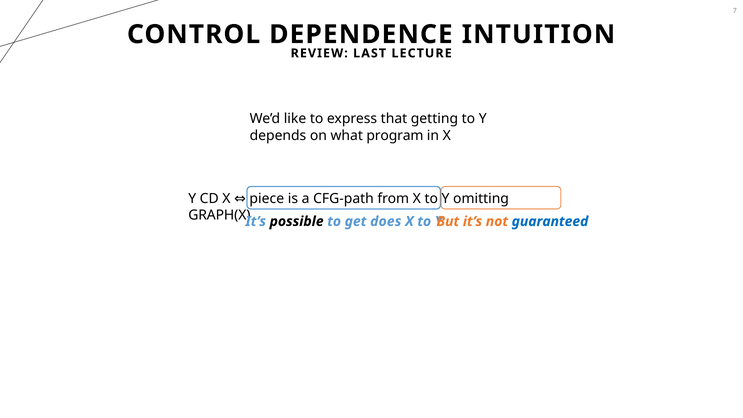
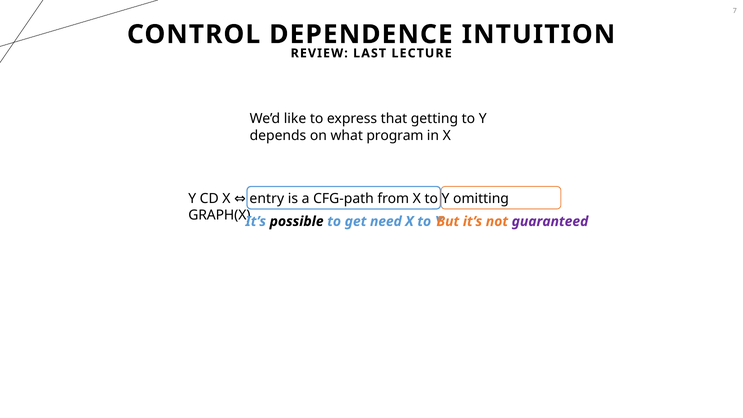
piece: piece -> entry (267, 199)
does: does -> need (386, 221)
guaranteed colour: blue -> purple (550, 221)
